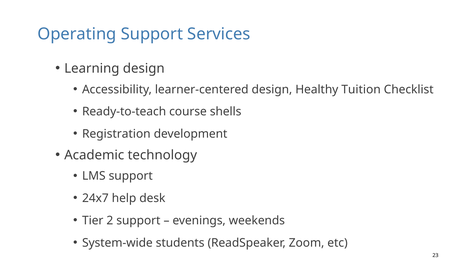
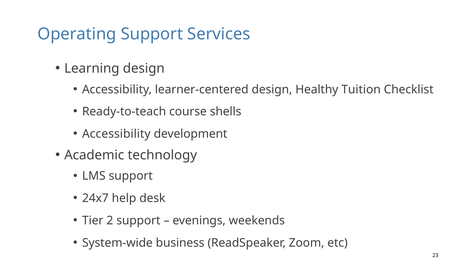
Registration: Registration -> Accessibility (116, 134)
students: students -> business (180, 243)
